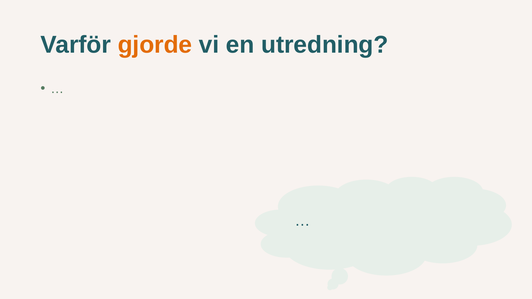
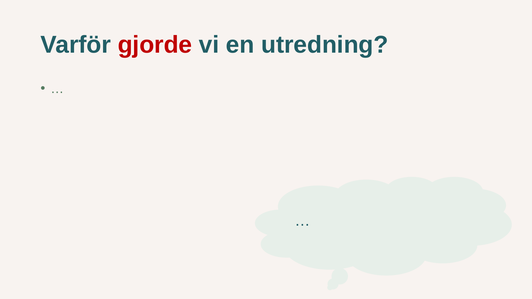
gjorde colour: orange -> red (155, 45)
